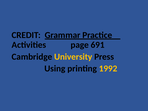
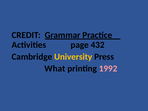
691: 691 -> 432 (98, 45)
Using: Using -> What (55, 69)
1992 colour: yellow -> pink (108, 69)
